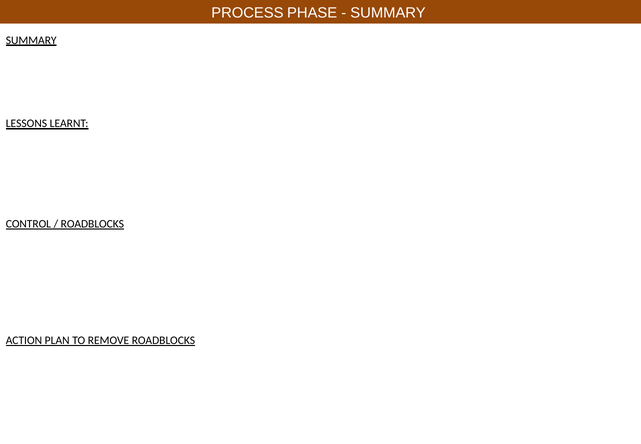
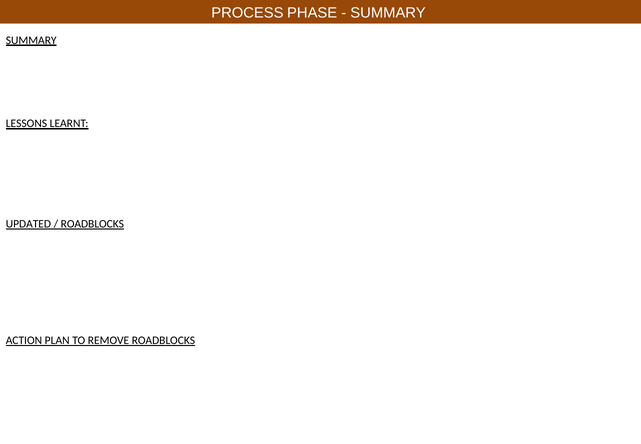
CONTROL: CONTROL -> UPDATED (28, 224)
